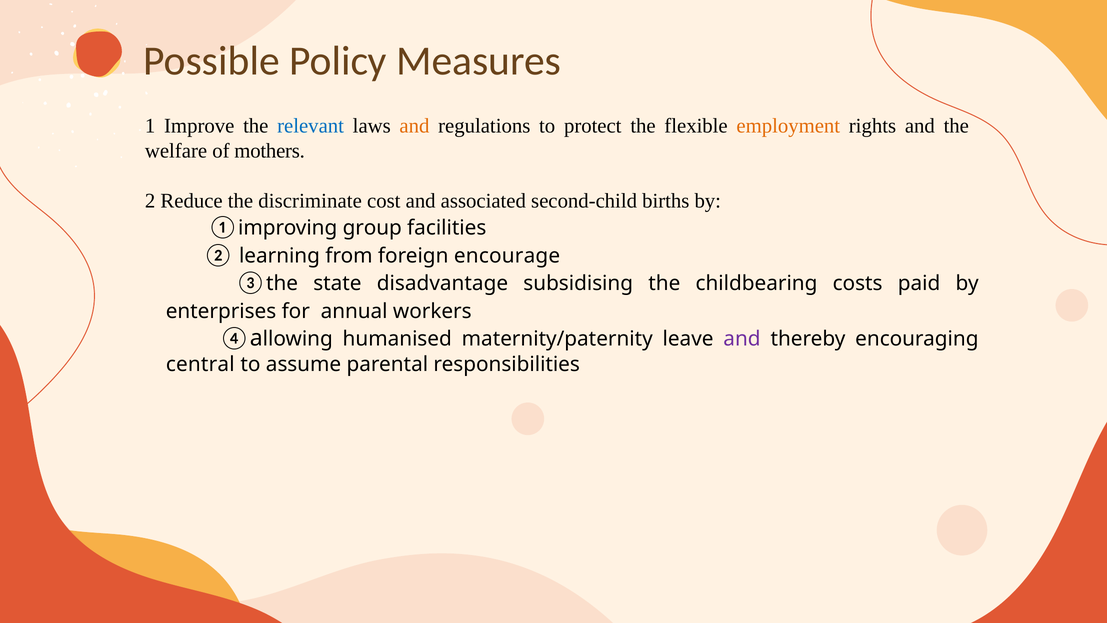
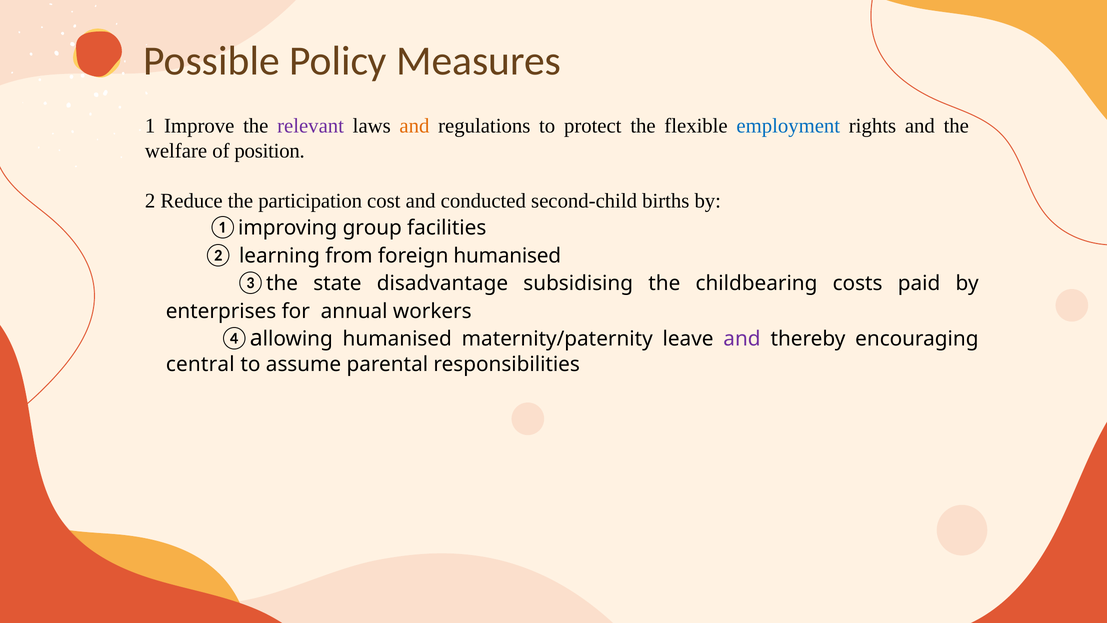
relevant colour: blue -> purple (311, 126)
employment colour: orange -> blue (788, 126)
mothers: mothers -> position (270, 151)
discriminate: discriminate -> participation (310, 201)
associated: associated -> conducted (483, 201)
foreign encourage: encourage -> humanised (507, 256)
